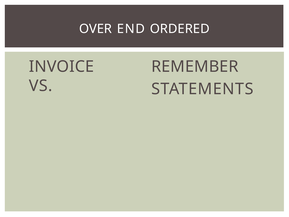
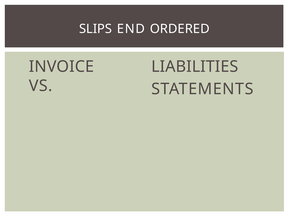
OVER: OVER -> SLIPS (96, 29)
REMEMBER: REMEMBER -> LIABILITIES (195, 67)
